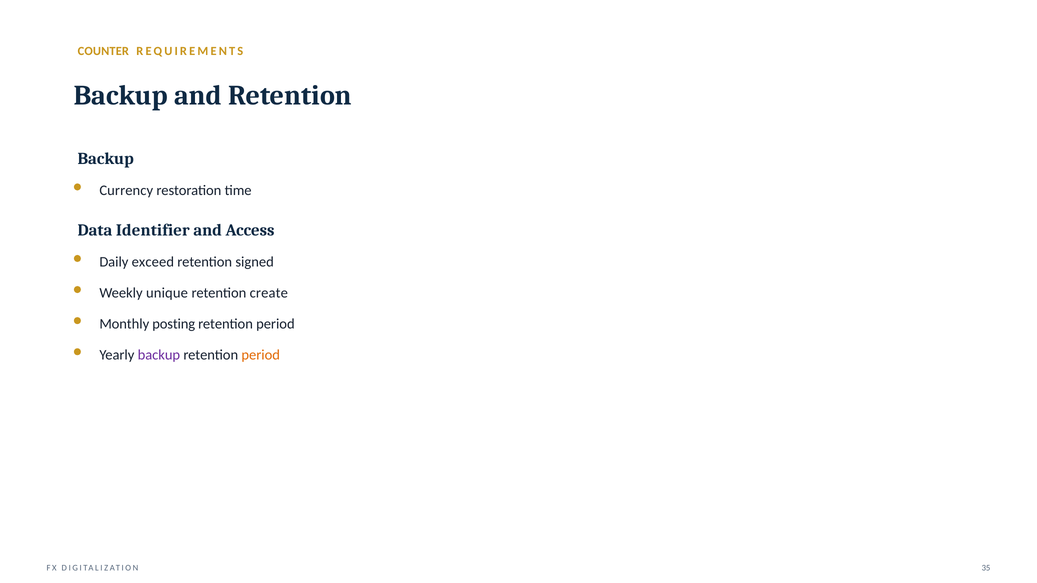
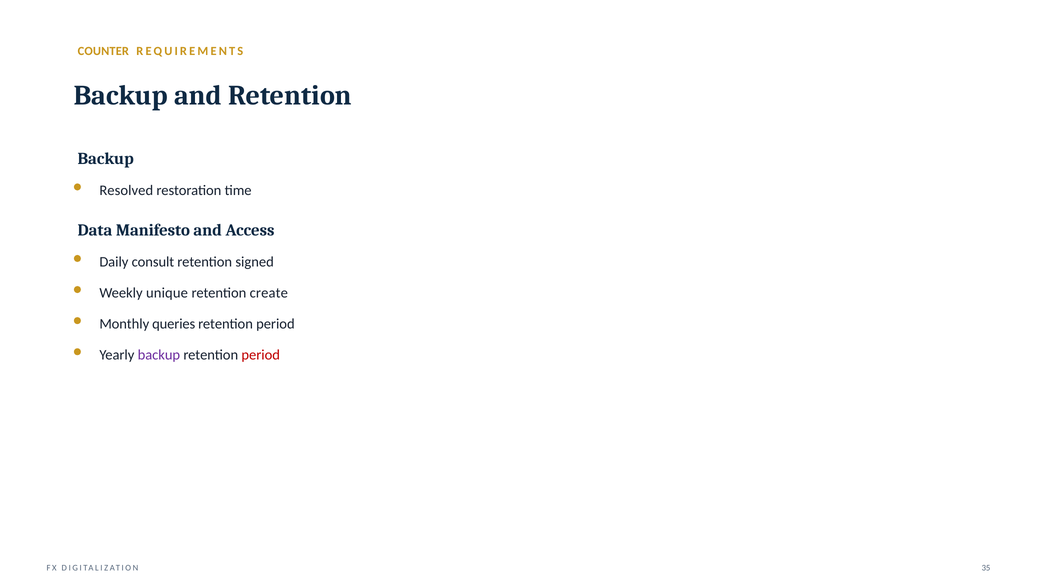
Currency: Currency -> Resolved (126, 190)
Identifier: Identifier -> Manifesto (153, 230)
exceed: exceed -> consult (153, 262)
posting: posting -> queries (174, 324)
period colour: orange -> red (261, 355)
